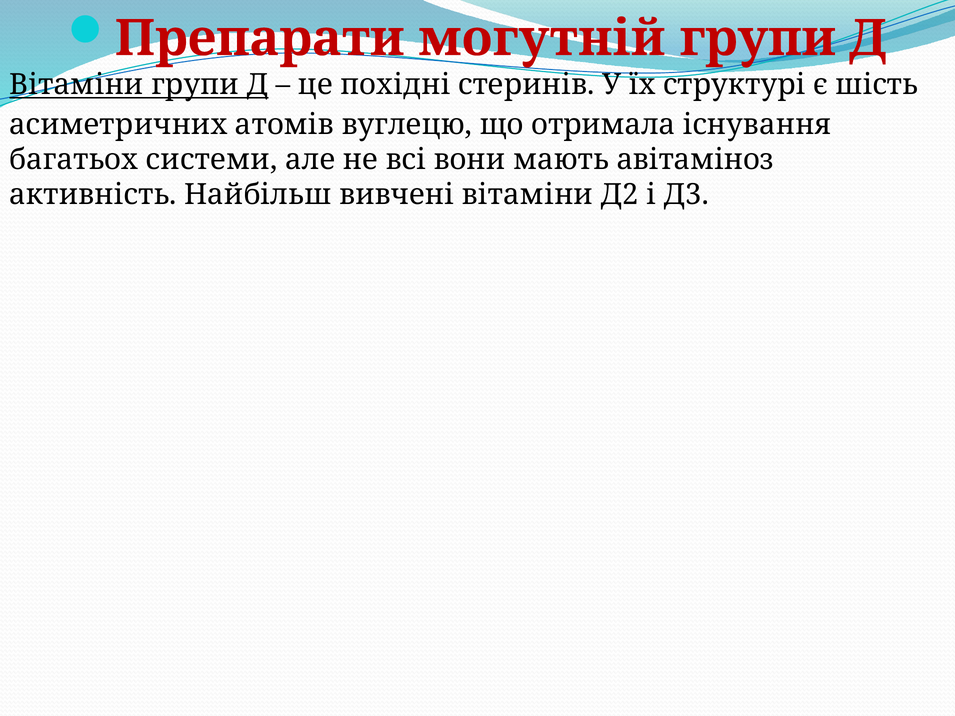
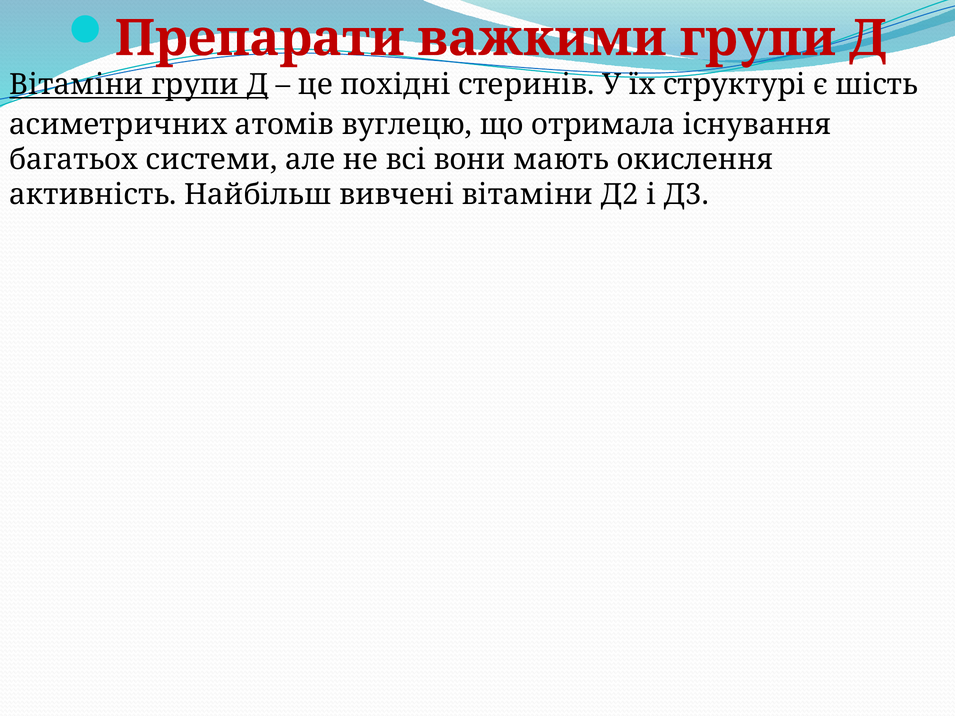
могутній: могутній -> важкими (542, 38)
авітаміноз: авітаміноз -> окислення (695, 160)
